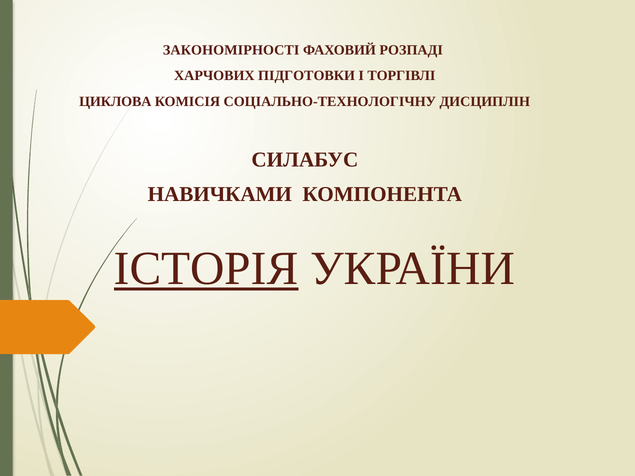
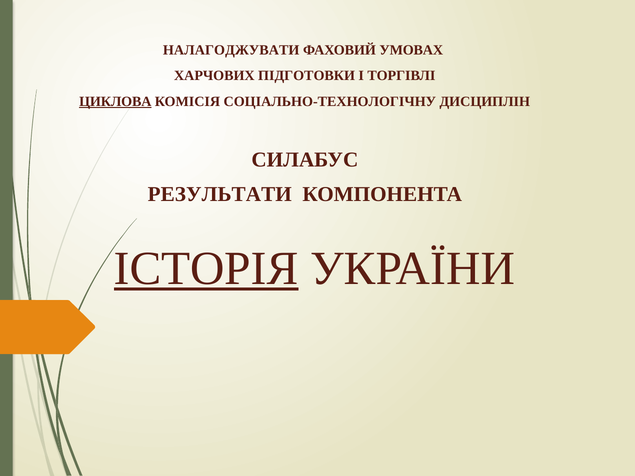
ЗАКОНОМІРНОСТІ: ЗАКОНОМІРНОСТІ -> НАЛАГОДЖУВАТИ (231, 50)
РОЗПАДІ: РОЗПАДІ -> УМОВАХ (411, 50)
ЦИКЛОВА underline: none -> present (115, 102)
НАВИЧКАМИ: НАВИЧКАМИ -> РЕЗУЛЬТАТИ (220, 194)
